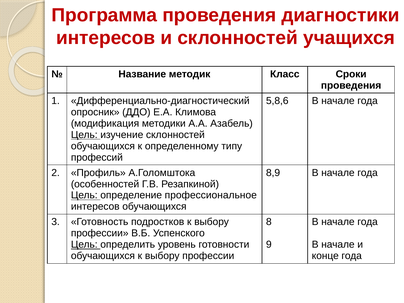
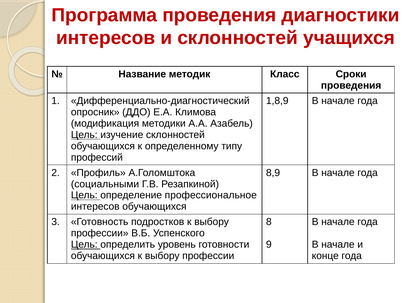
5,8,6: 5,8,6 -> 1,8,9 (277, 101)
особенностей: особенностей -> социальными (105, 184)
